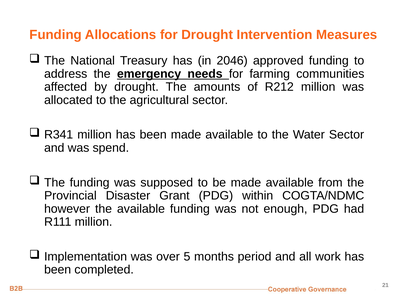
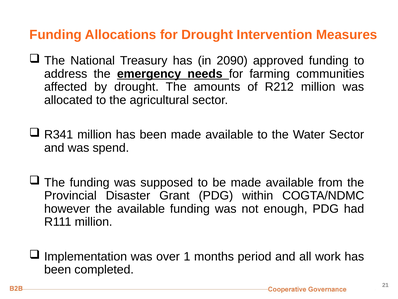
2046: 2046 -> 2090 (232, 61)
5: 5 -> 1 (187, 256)
